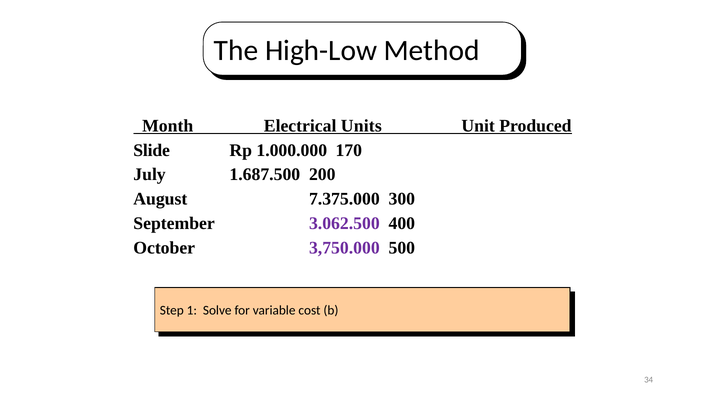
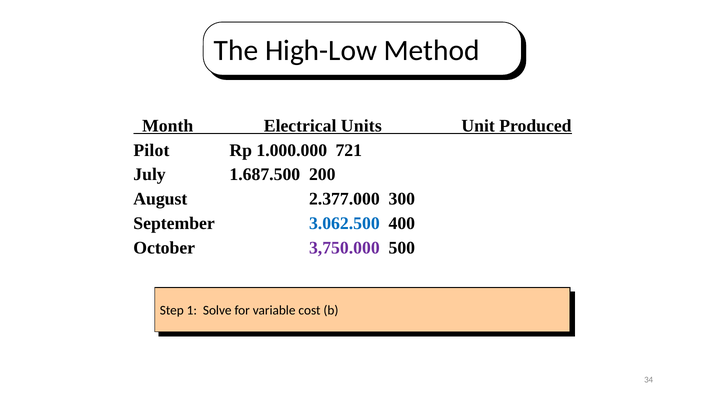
Slide: Slide -> Pilot (151, 150)
170: 170 -> 721 (349, 150)
7.375.000: 7.375.000 -> 2.377.000 (344, 199)
3.062.500 colour: purple -> blue (344, 223)
